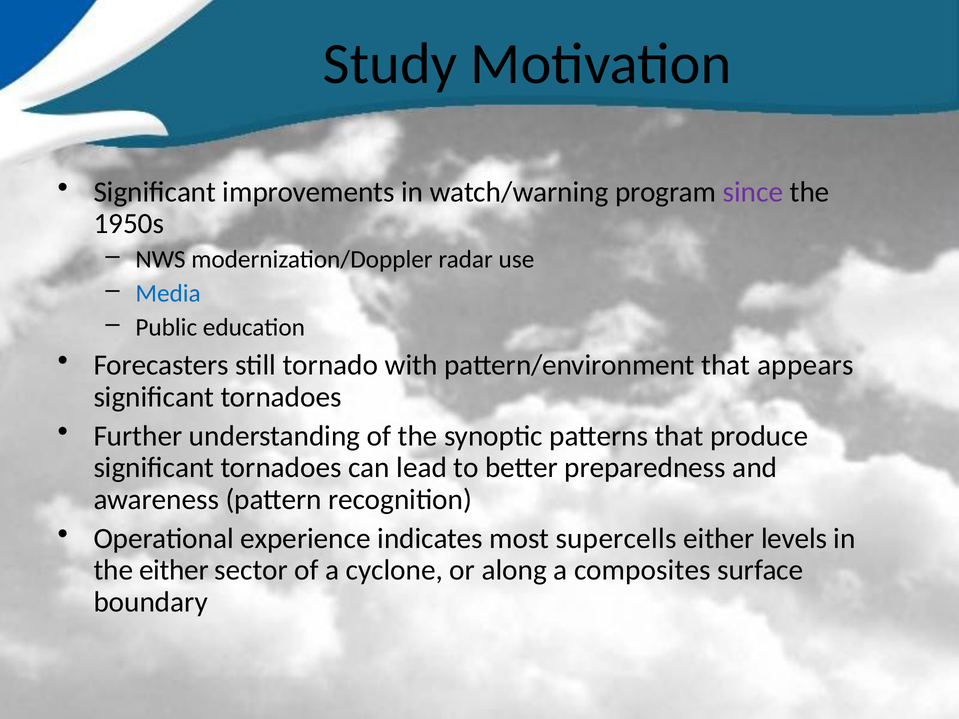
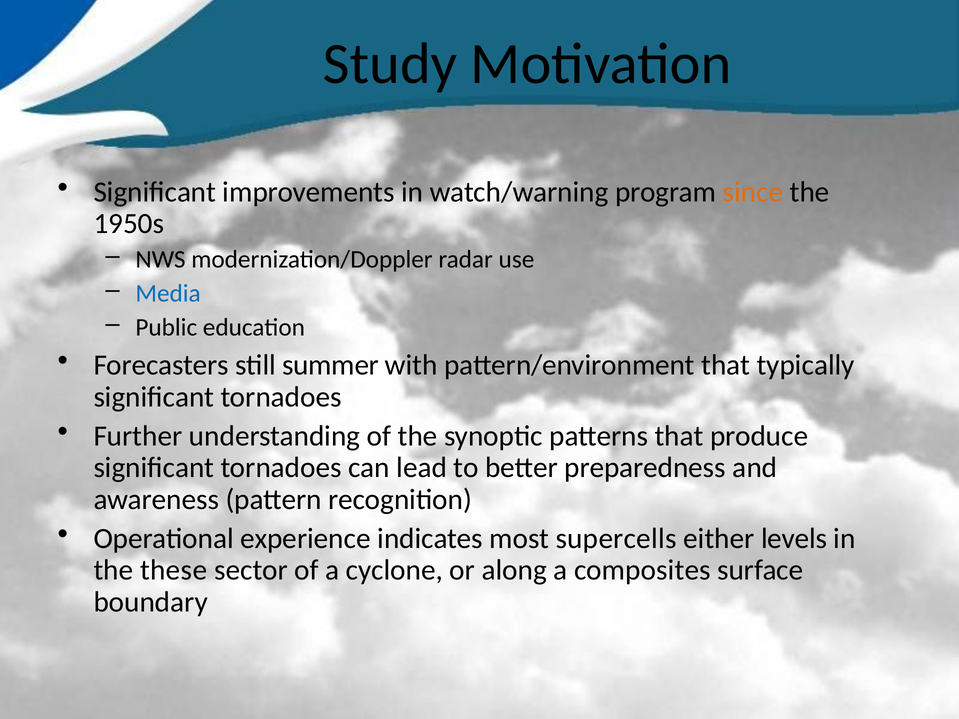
since colour: purple -> orange (753, 192)
tornado: tornado -> summer (331, 365)
appears: appears -> typically (806, 365)
the either: either -> these (174, 571)
